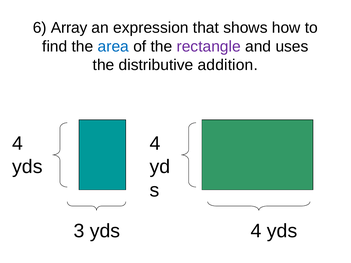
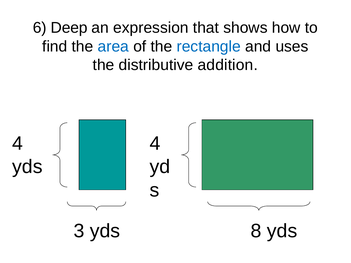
Array: Array -> Deep (69, 28)
rectangle colour: purple -> blue (209, 46)
3 yds 4: 4 -> 8 (256, 231)
